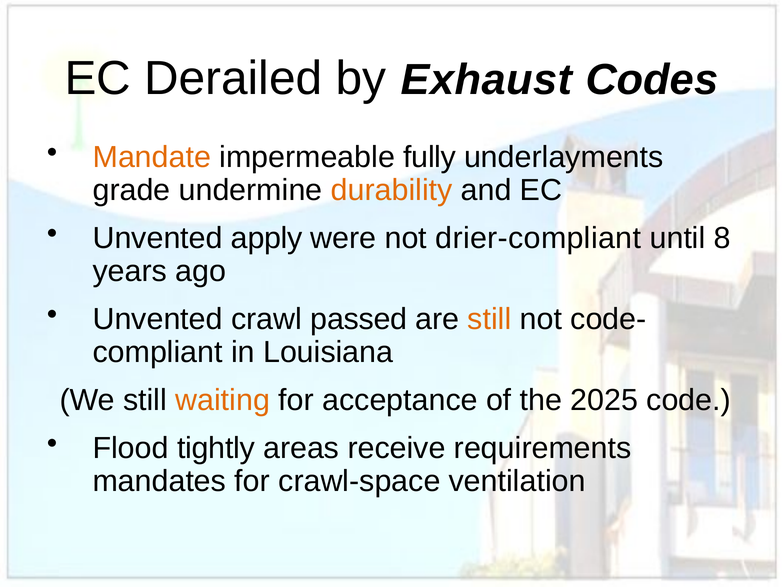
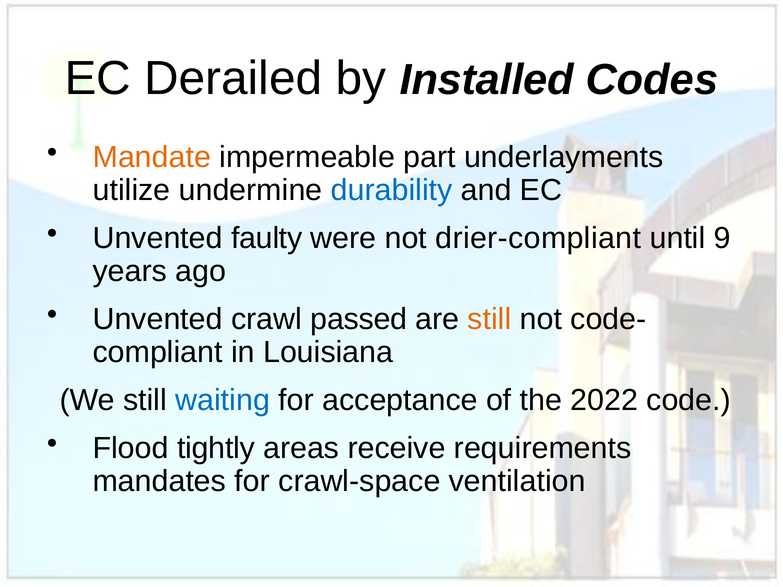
Exhaust: Exhaust -> Installed (487, 80)
fully: fully -> part (430, 157)
grade: grade -> utilize (132, 190)
durability colour: orange -> blue (392, 190)
apply: apply -> faulty (267, 238)
8: 8 -> 9 (722, 238)
waiting colour: orange -> blue (223, 400)
2025: 2025 -> 2022 (604, 400)
